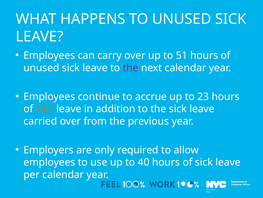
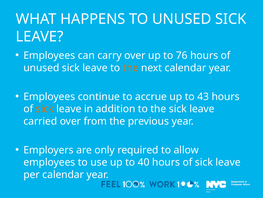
51: 51 -> 76 (182, 55)
the colour: purple -> orange (131, 68)
23: 23 -> 43 (203, 96)
